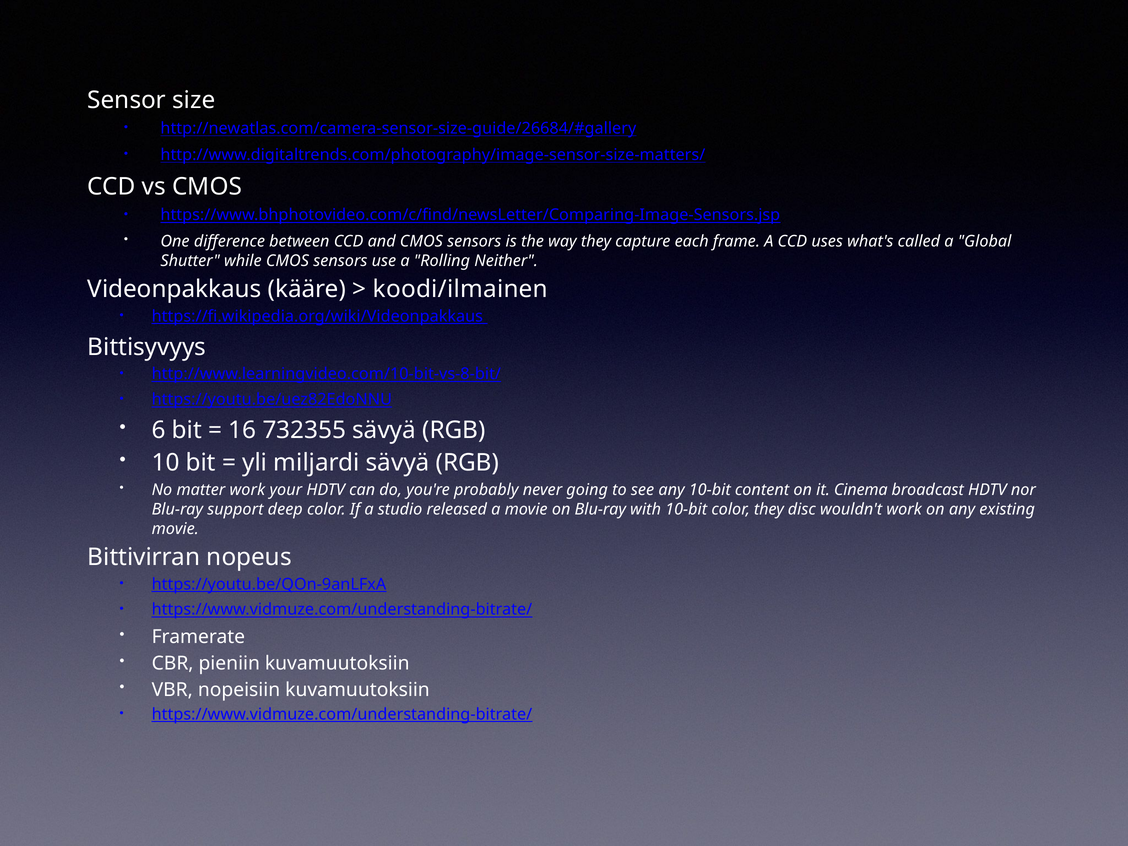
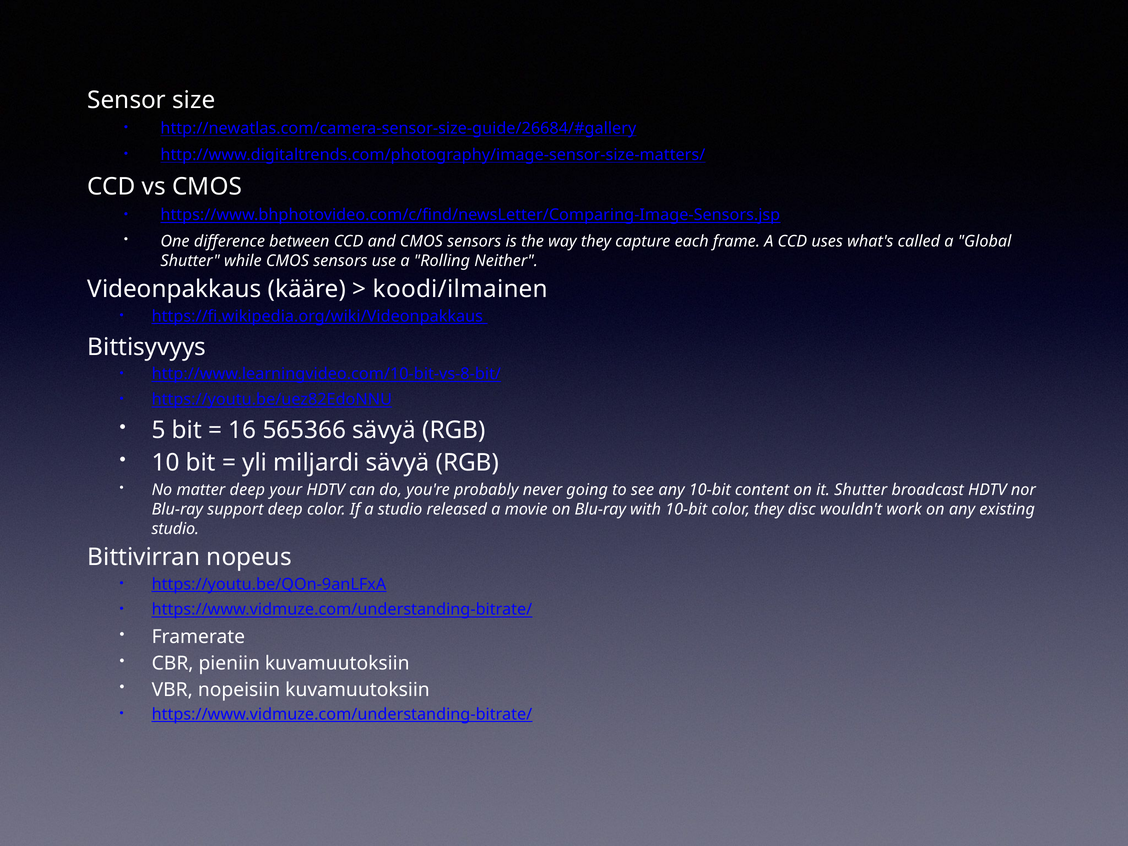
6: 6 -> 5 (159, 430)
732355: 732355 -> 565366 (304, 430)
matter work: work -> deep (247, 490)
it Cinema: Cinema -> Shutter (861, 490)
movie: movie -> studio (175, 529)
